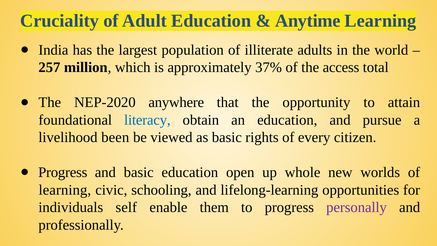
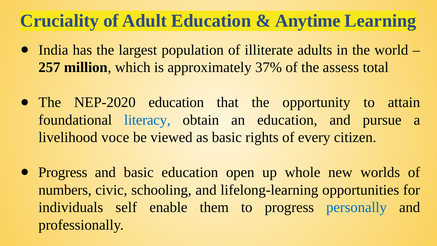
access: access -> assess (341, 67)
NEP-2020 anywhere: anywhere -> education (176, 102)
been: been -> voce (115, 137)
learning: learning -> numbers (65, 190)
personally colour: purple -> blue (357, 207)
